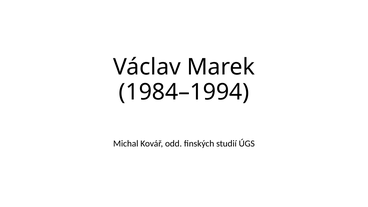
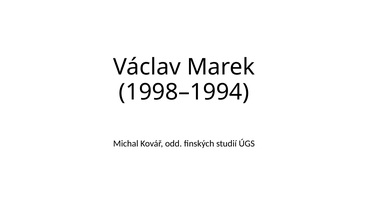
1984–1994: 1984–1994 -> 1998–1994 (184, 92)
